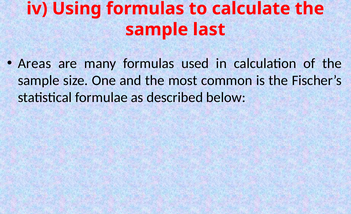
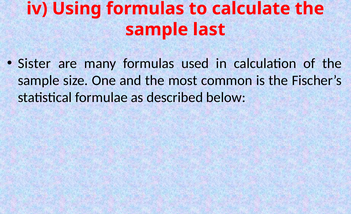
Areas: Areas -> Sister (34, 63)
